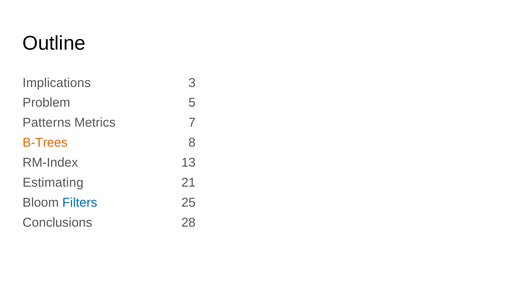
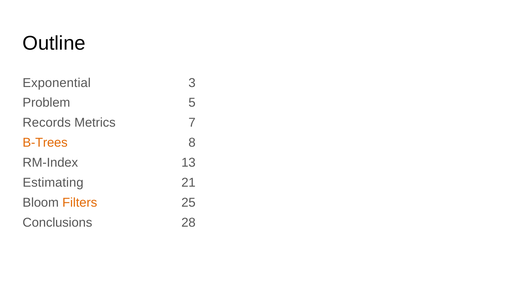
Implications: Implications -> Exponential (57, 83)
Patterns: Patterns -> Records (47, 123)
Filters colour: blue -> orange (80, 203)
